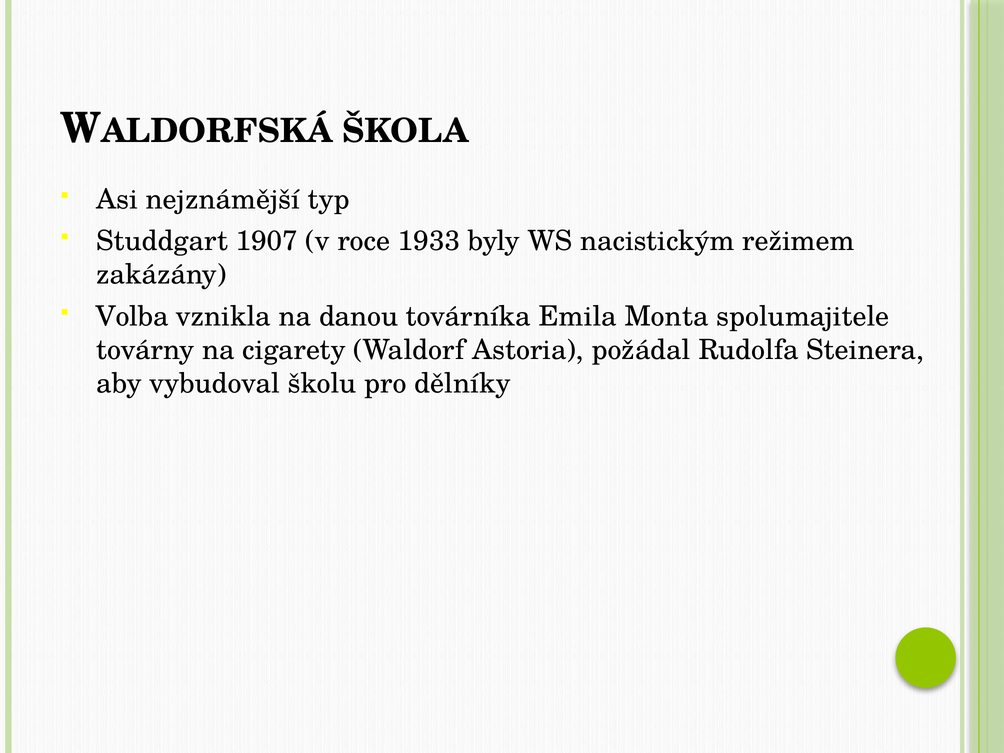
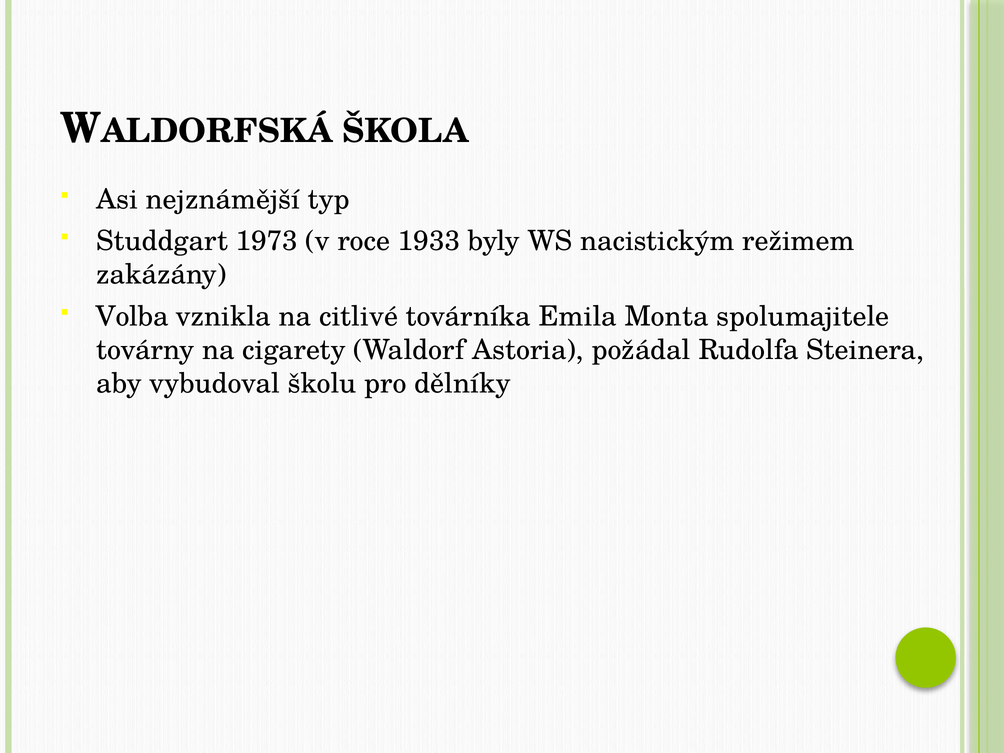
1907: 1907 -> 1973 (267, 241)
danou: danou -> citlivé (359, 317)
